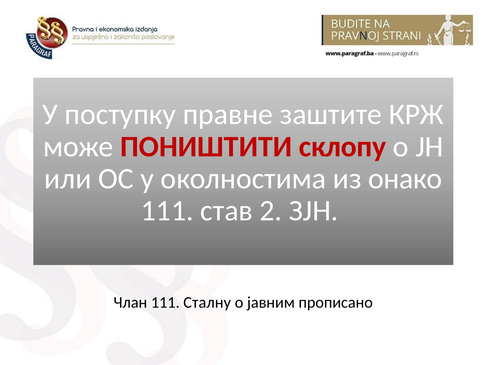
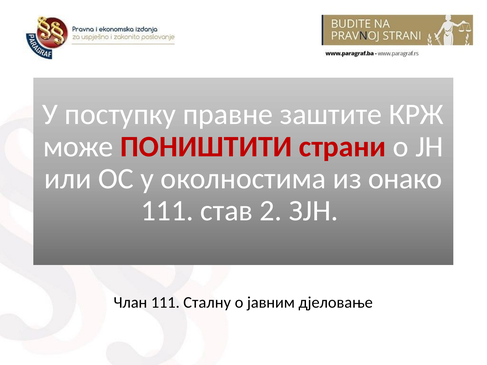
склопу: склопу -> страни (343, 147)
прописано: прописано -> дјеловање (336, 303)
